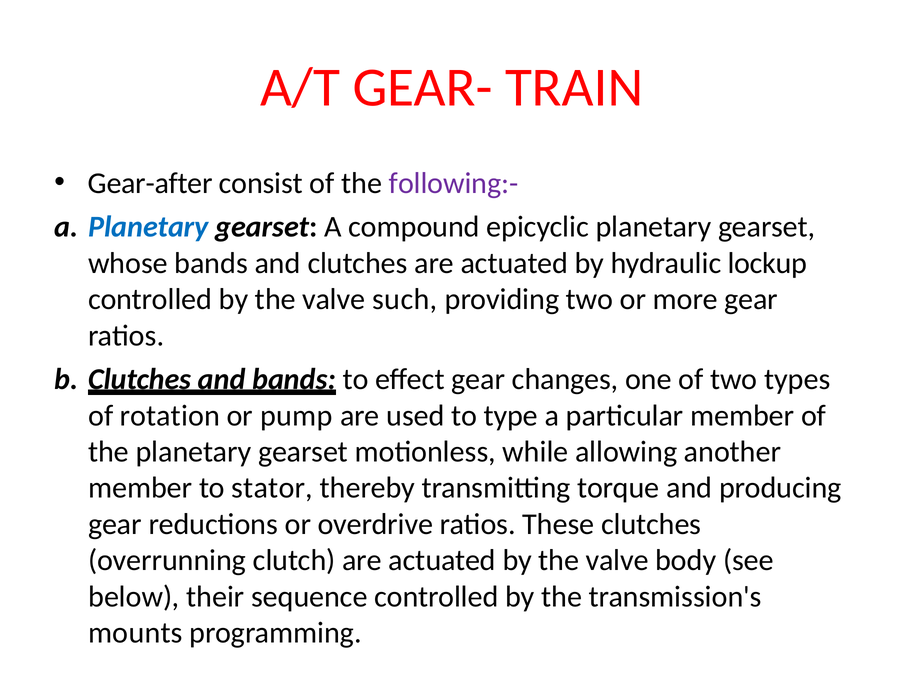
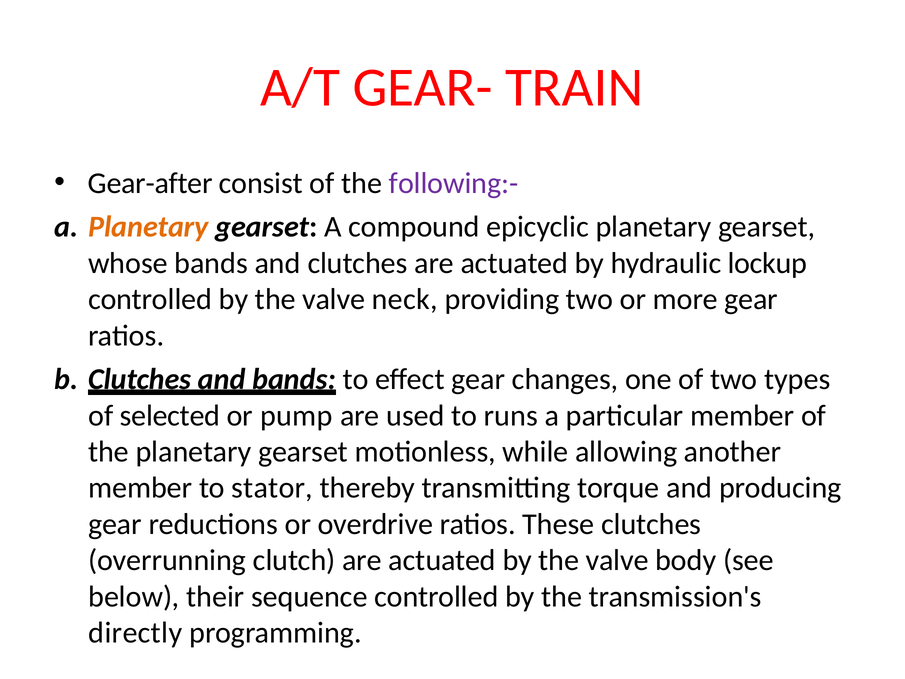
Planetary colour: blue -> orange (148, 227)
such: such -> neck (405, 299)
rotation: rotation -> selected (170, 415)
type: type -> runs (511, 415)
mounts: mounts -> directly (135, 633)
